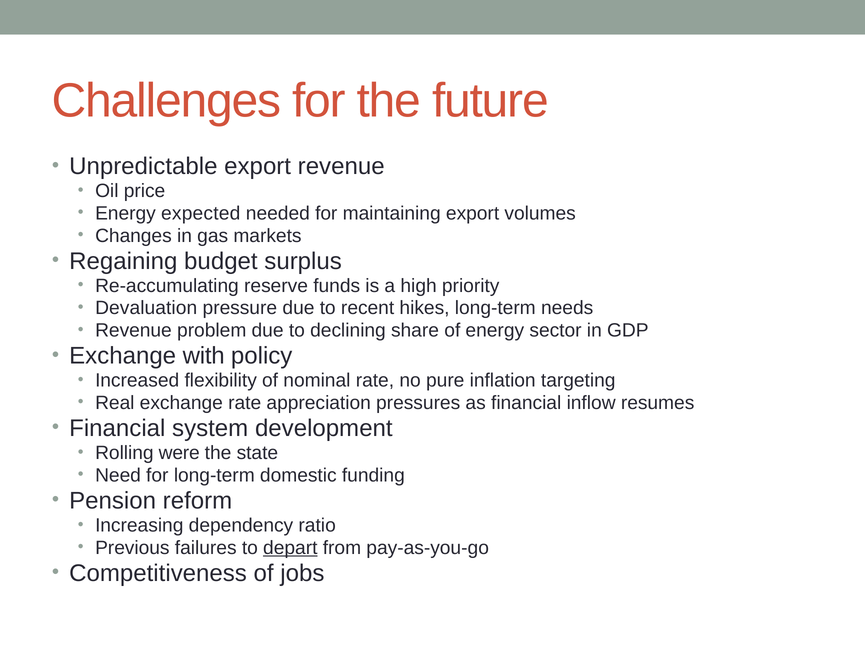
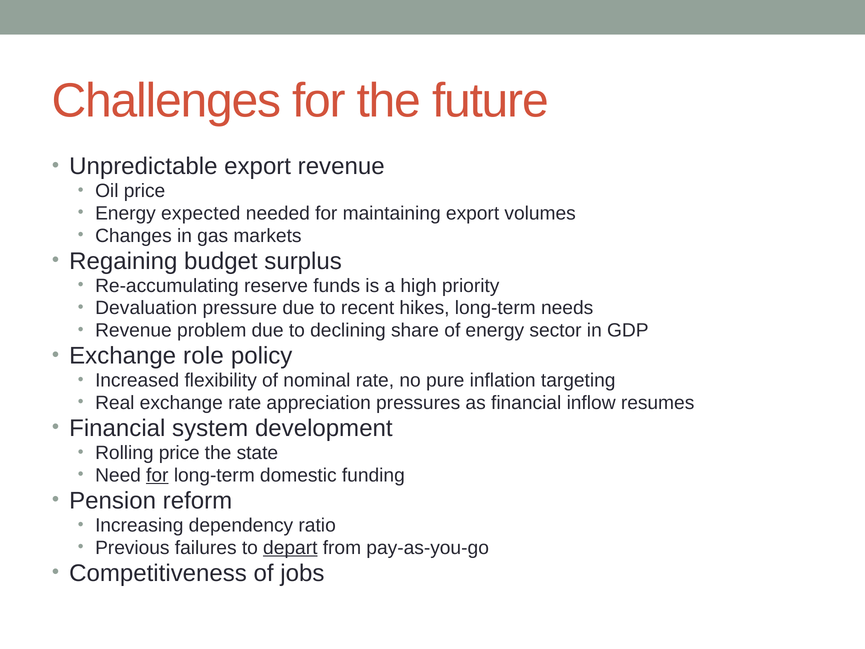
with: with -> role (203, 356)
Rolling were: were -> price (179, 453)
for underline: none -> present (157, 475)
